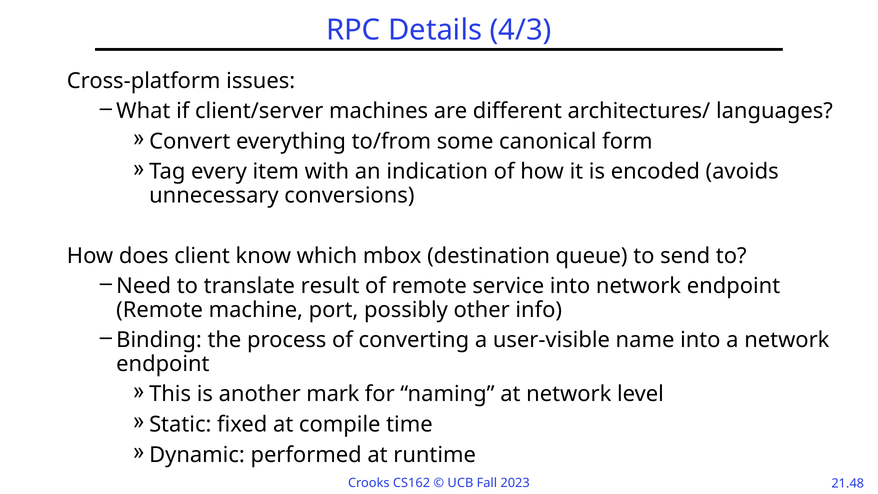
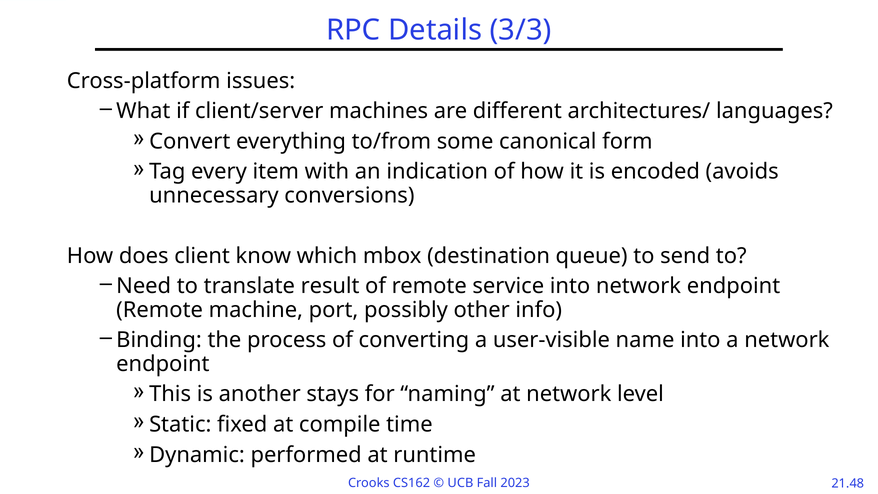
4/3: 4/3 -> 3/3 (521, 30)
mark: mark -> stays (333, 394)
